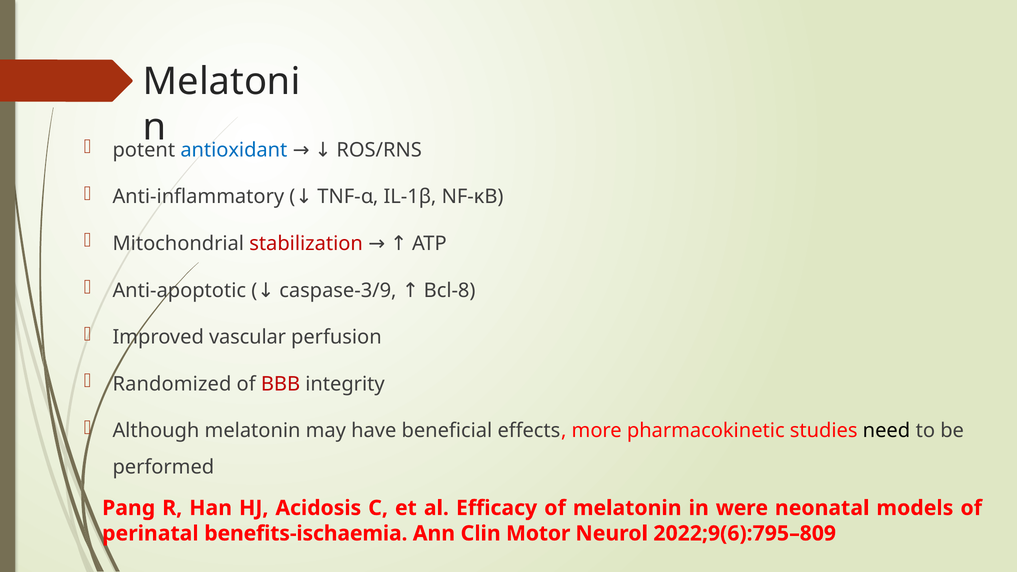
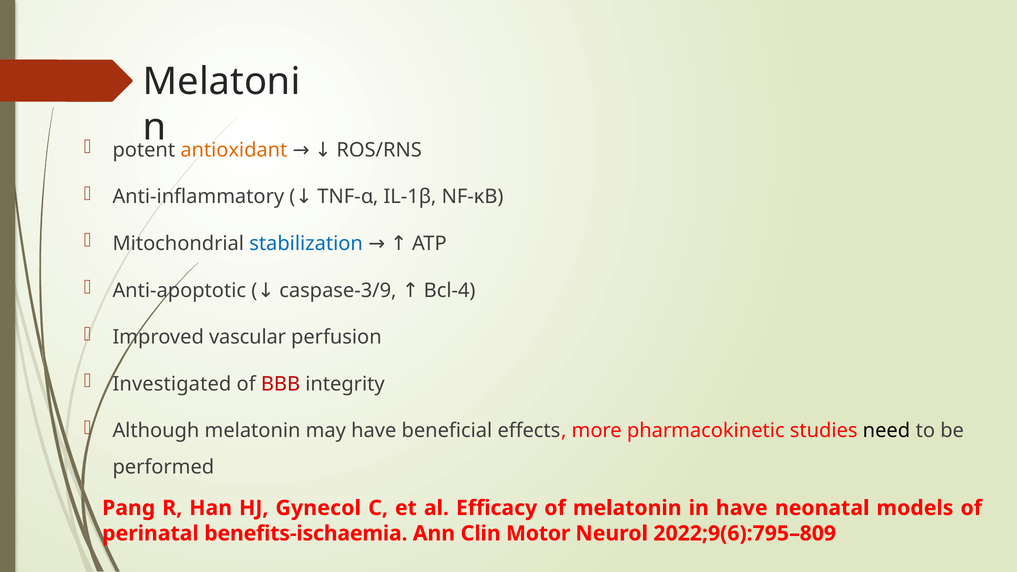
antioxidant colour: blue -> orange (234, 150)
stabilization colour: red -> blue (306, 244)
Bcl-8: Bcl-8 -> Bcl-4 (450, 290)
Randomized: Randomized -> Investigated (172, 384)
Acidosis: Acidosis -> Gynecol (318, 508)
in were: were -> have (742, 508)
